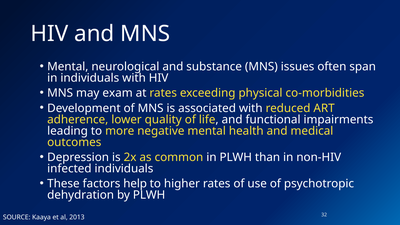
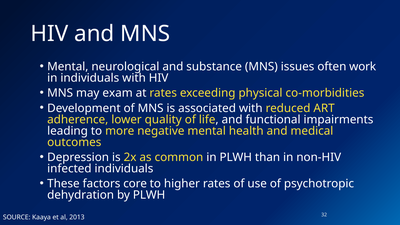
span: span -> work (363, 67)
help: help -> core (135, 184)
